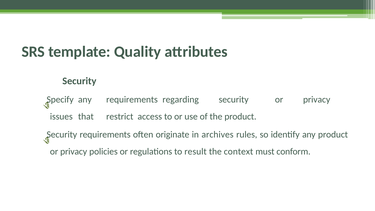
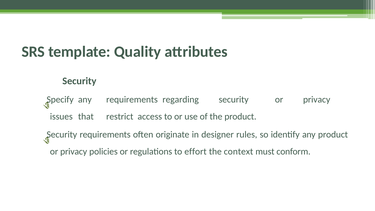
archives: archives -> designer (218, 135)
result: result -> effort (196, 151)
